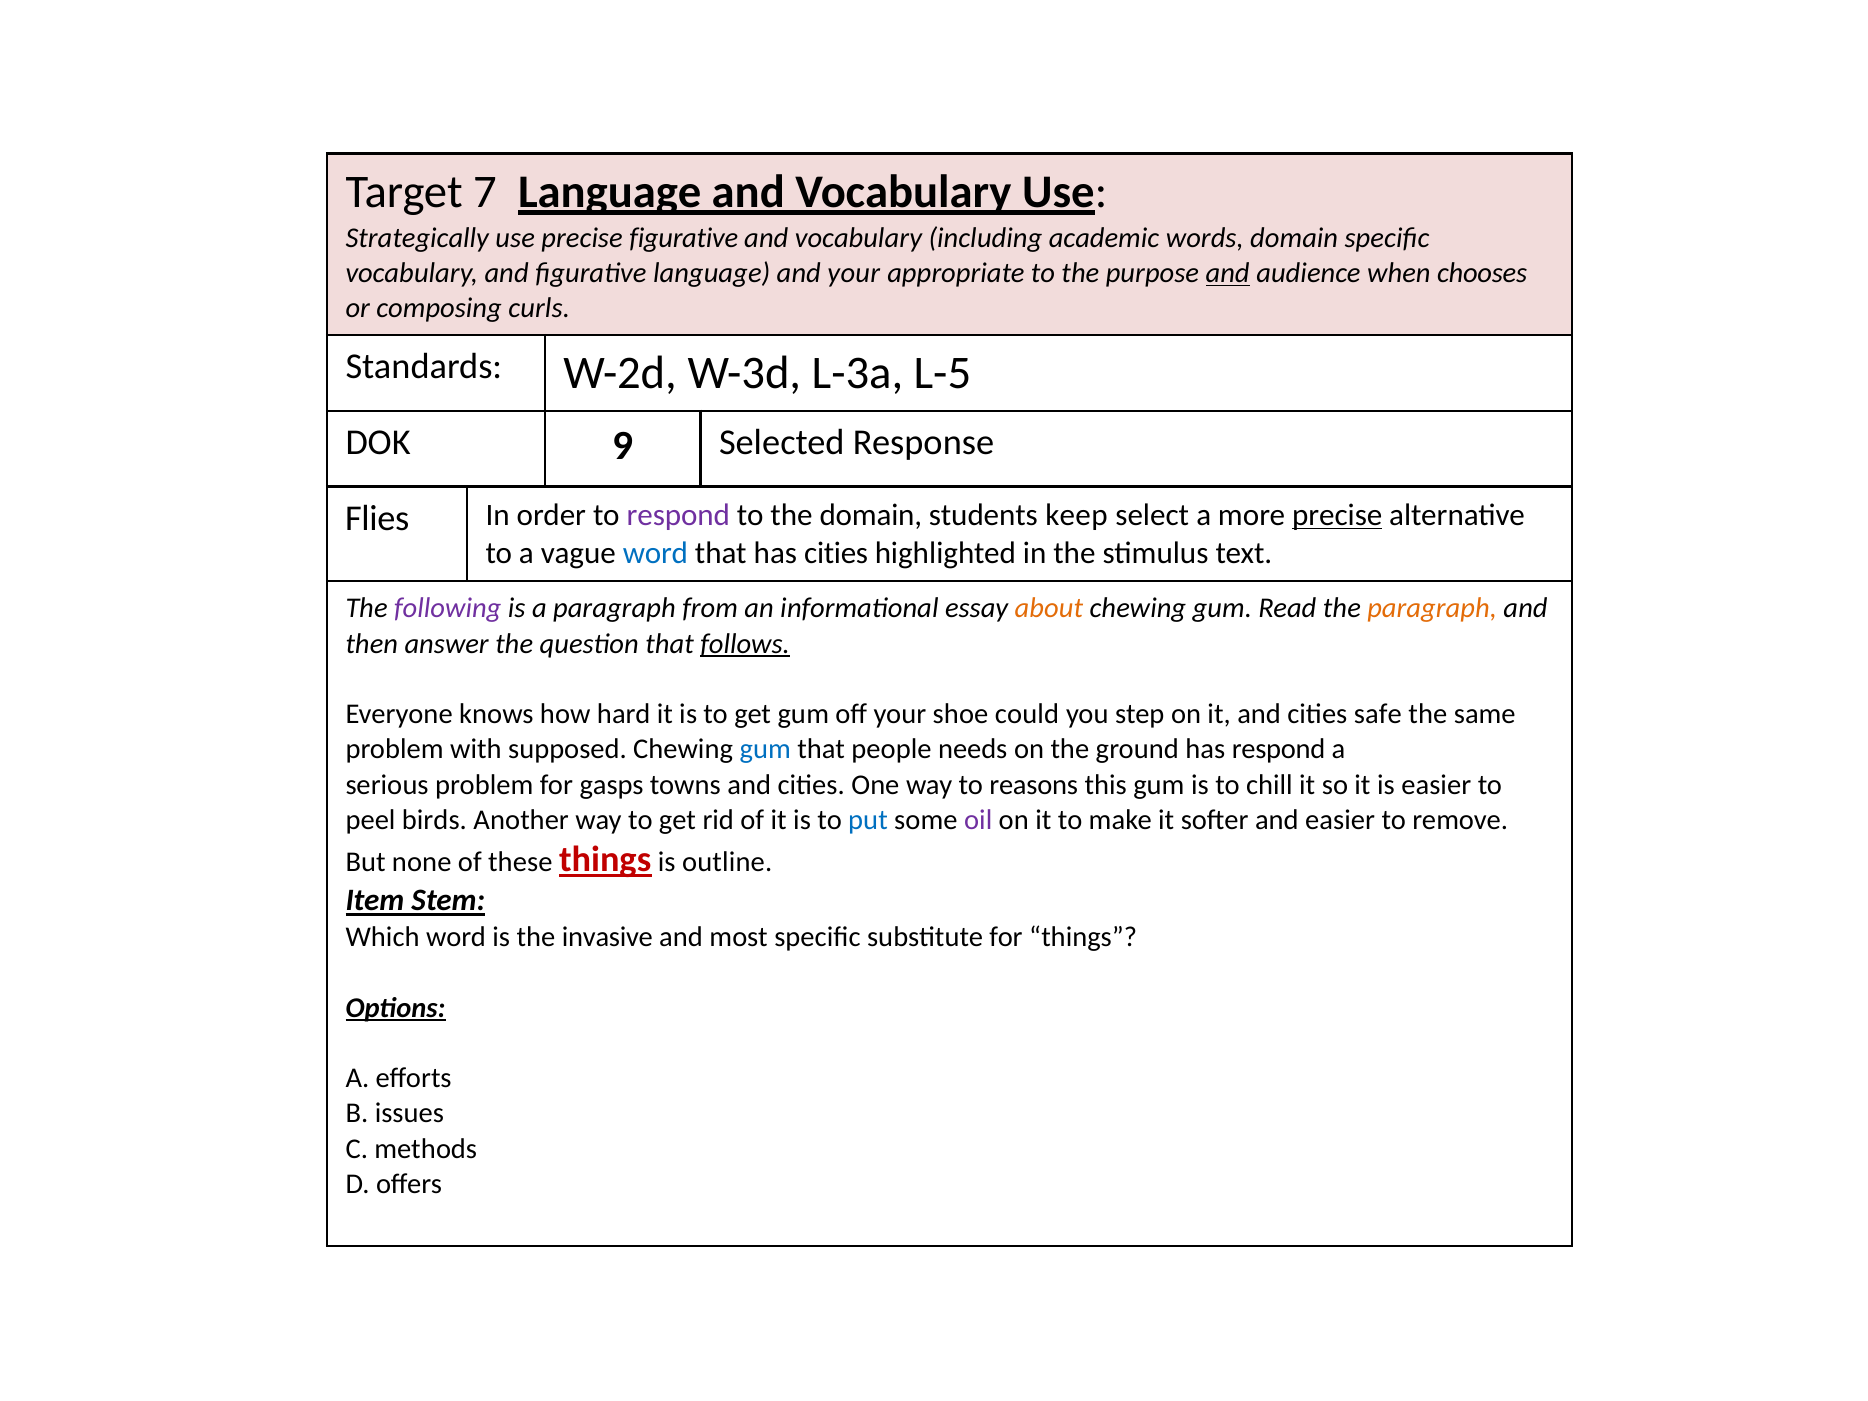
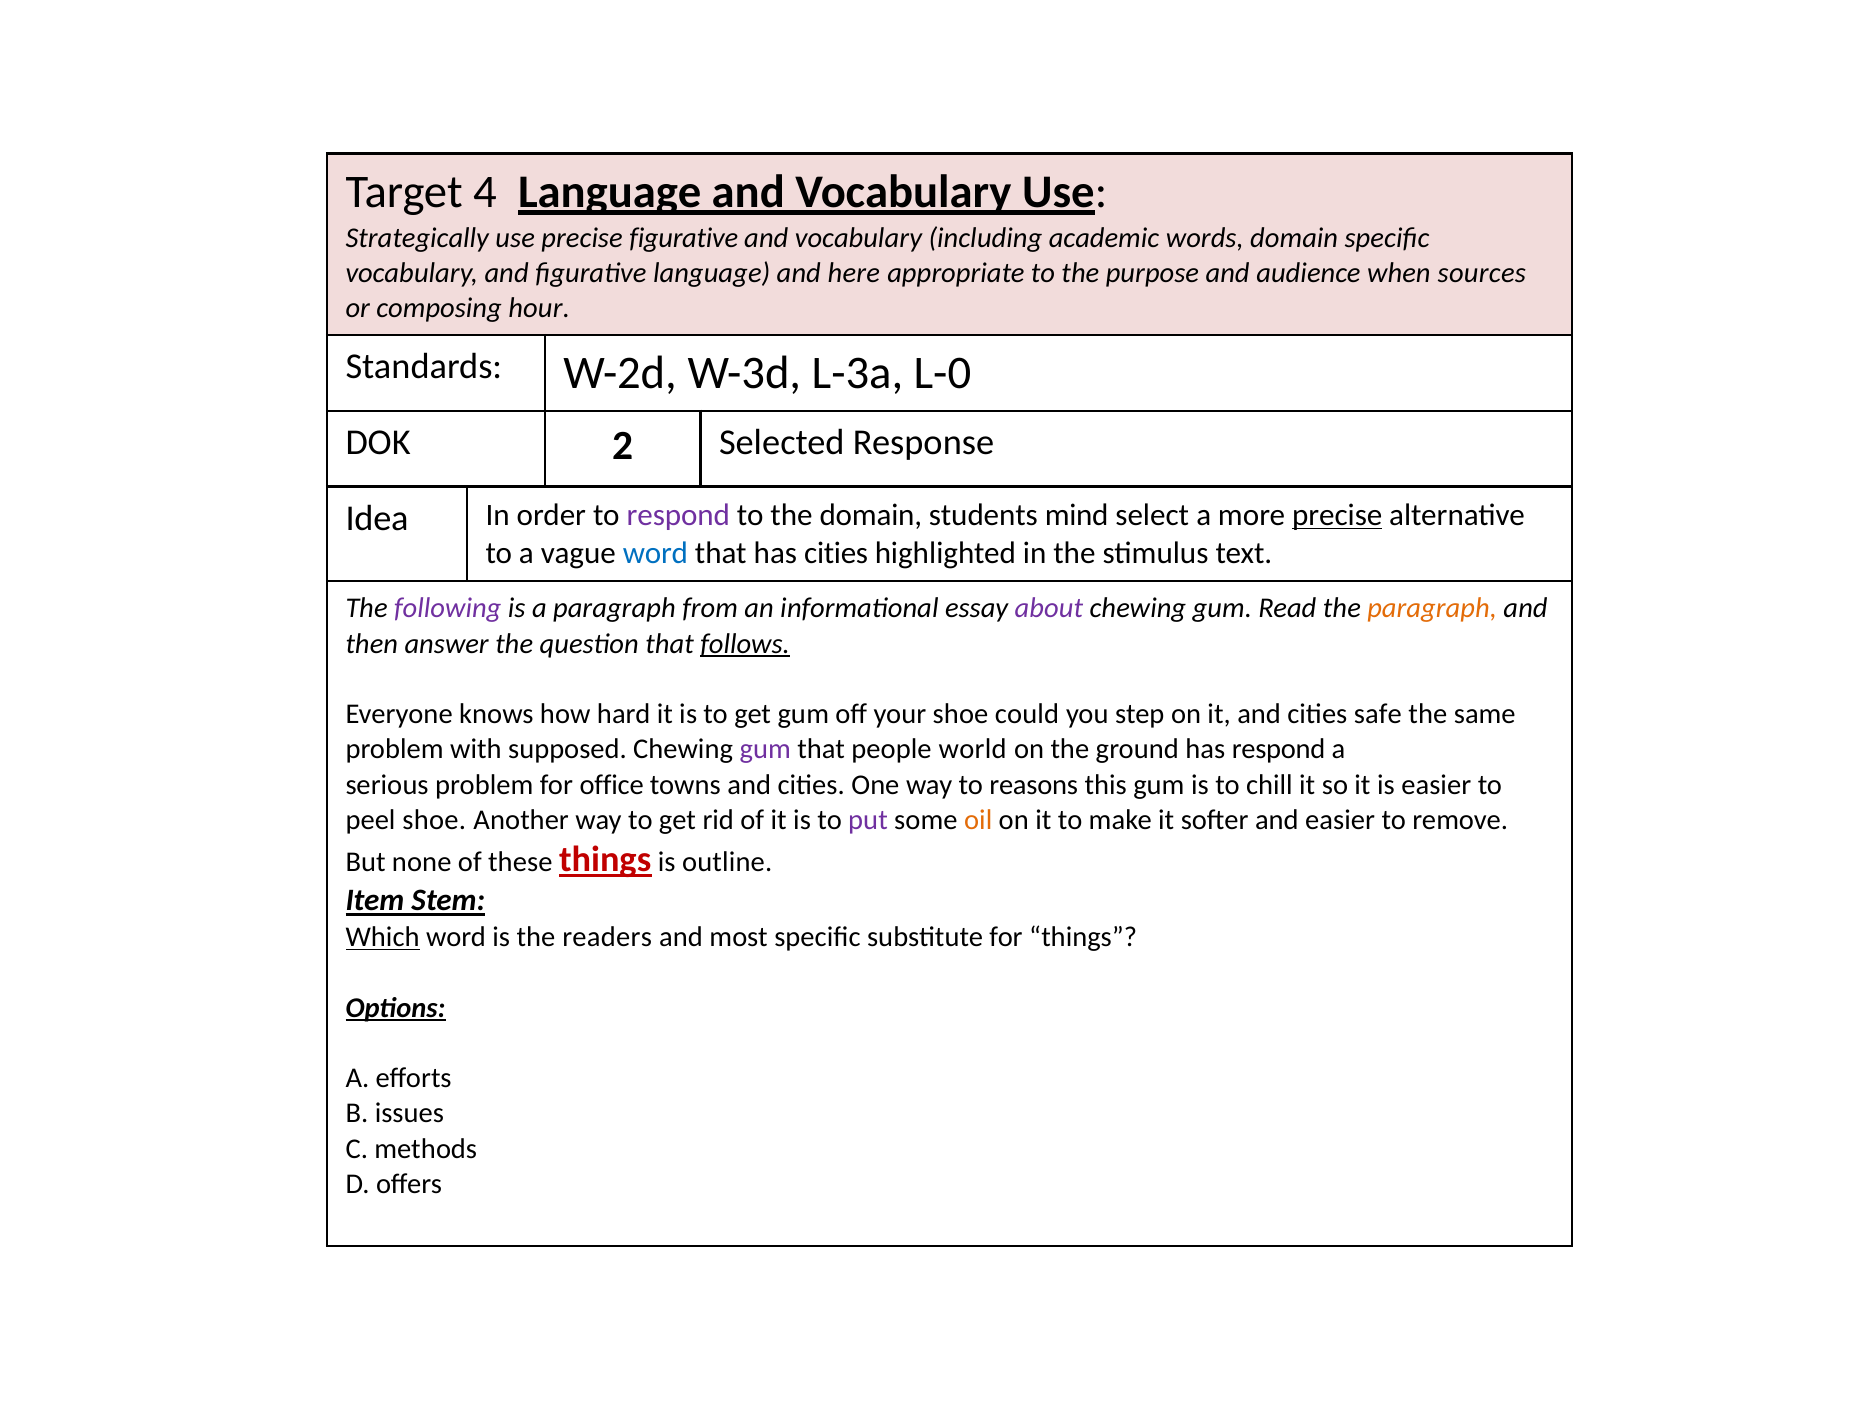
7: 7 -> 4 (485, 192)
and your: your -> here (854, 273)
and underline: present -> none (1228, 273)
chooses: chooses -> sources (1482, 273)
curls: curls -> hour (539, 308)
L-5: L-5 -> L-0 (942, 373)
9: 9 -> 2 (623, 446)
Flies: Flies -> Idea (377, 518)
keep: keep -> mind (1077, 515)
about colour: orange -> purple (1049, 608)
gum colour: blue -> purple (765, 749)
needs: needs -> world (973, 749)
gasps: gasps -> office (612, 785)
peel birds: birds -> shoe (434, 820)
put colour: blue -> purple (868, 820)
oil colour: purple -> orange (978, 820)
Which underline: none -> present (383, 937)
invasive: invasive -> readers (607, 937)
